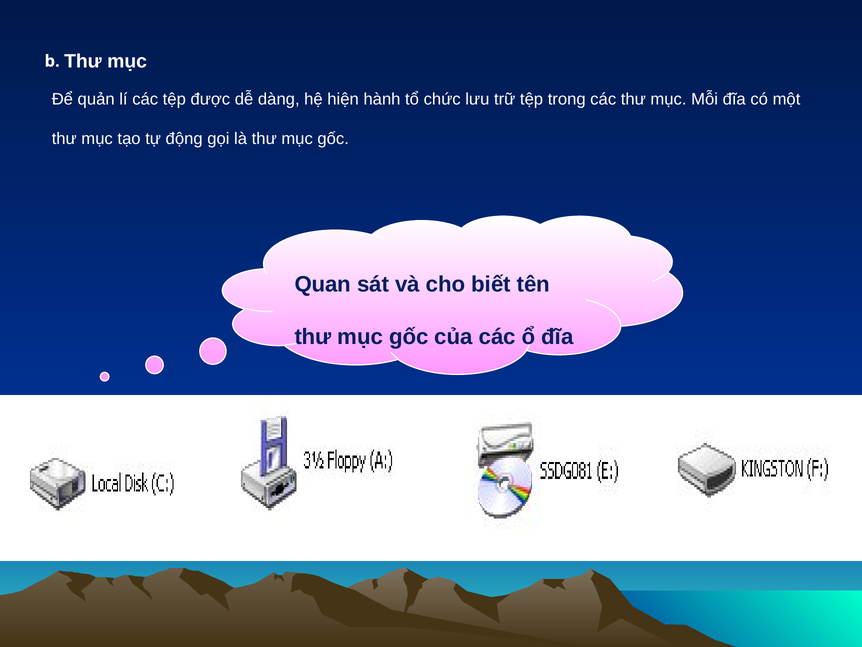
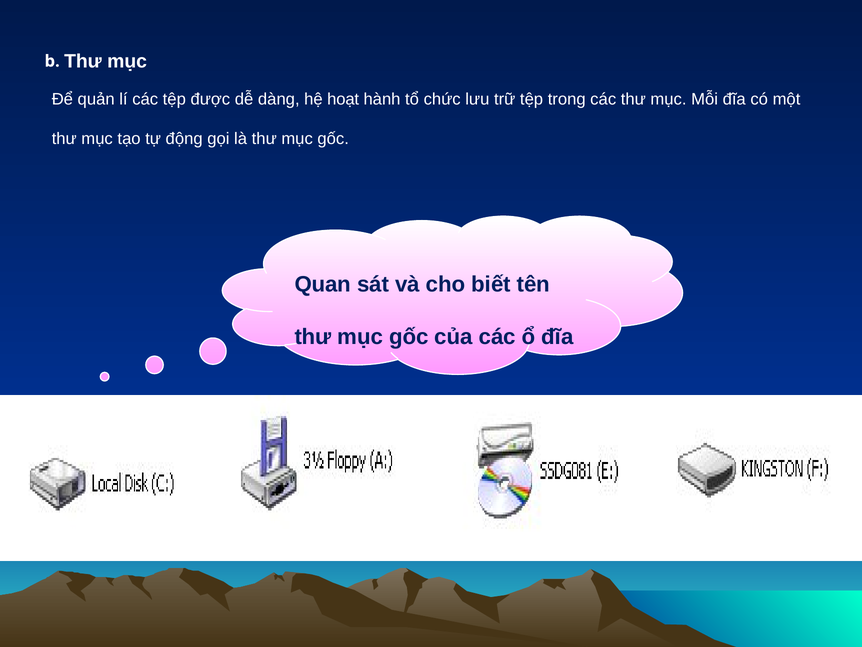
hiện: hiện -> hoạt (343, 99)
